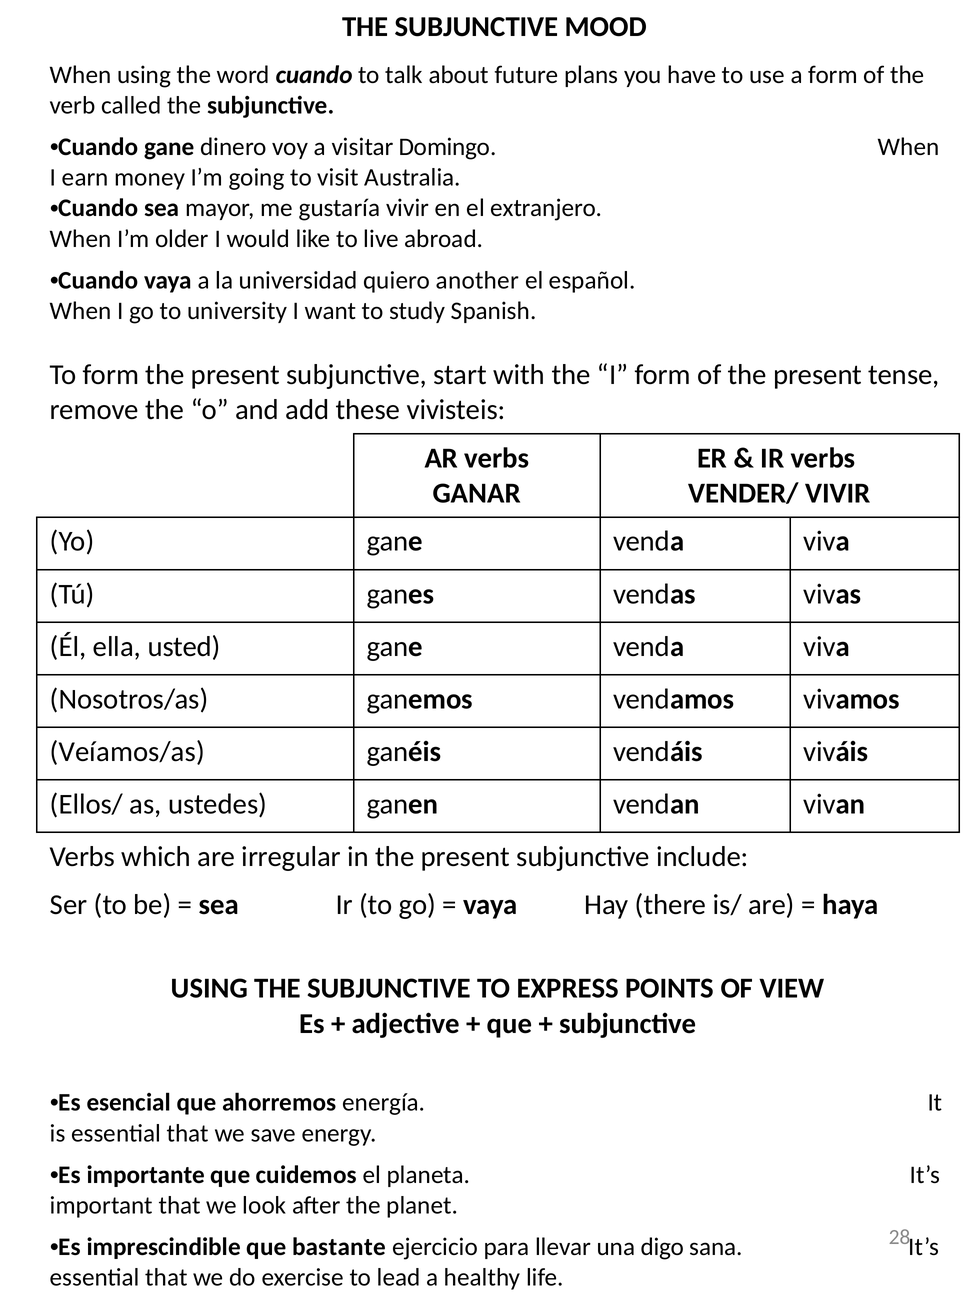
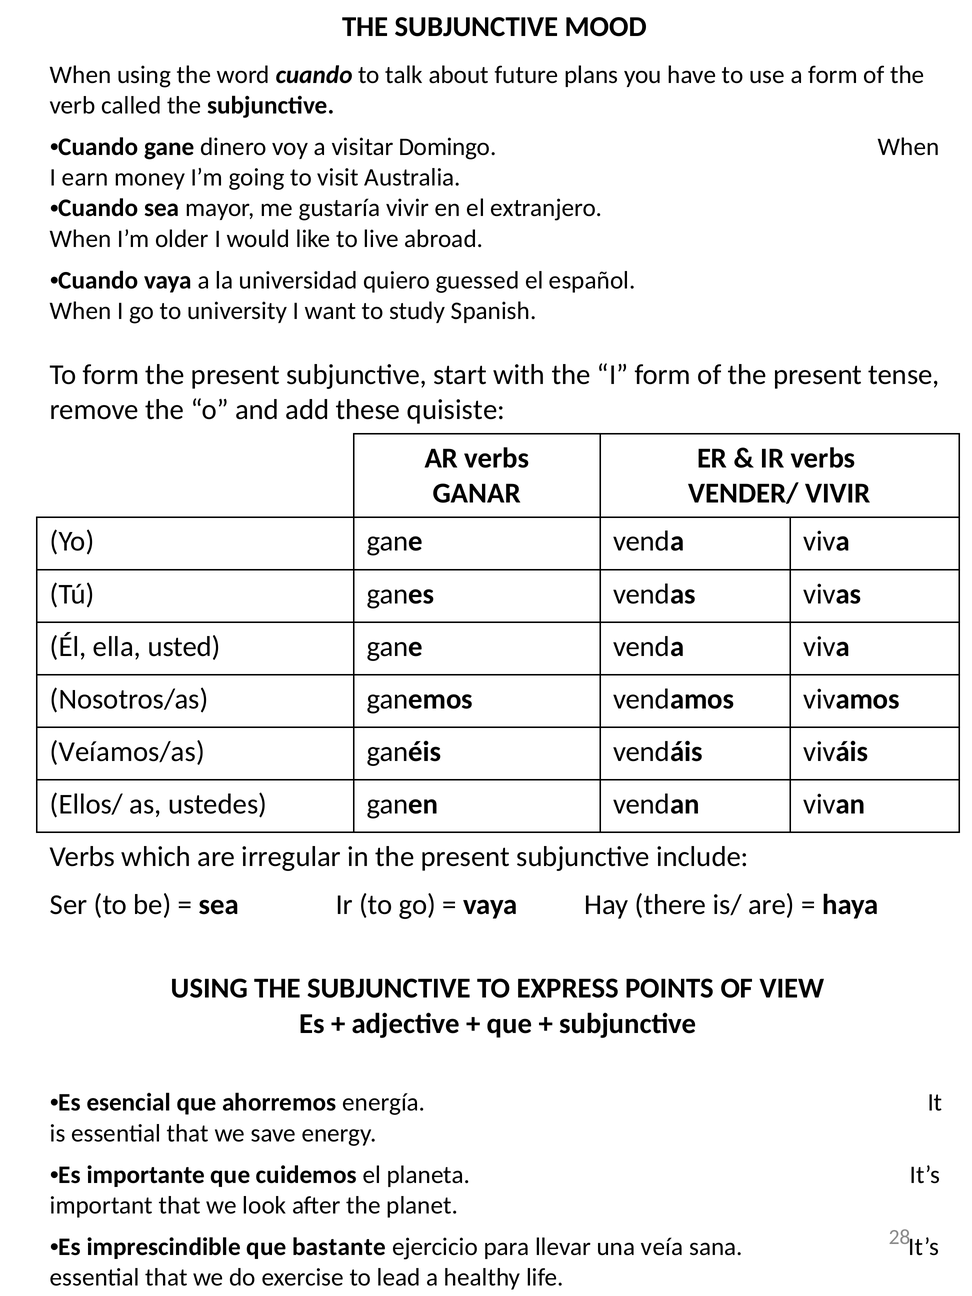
another: another -> guessed (477, 280)
vivisteis: vivisteis -> quisiste (456, 410)
digo: digo -> veía (662, 1247)
